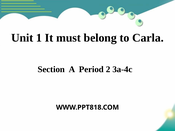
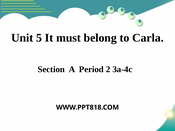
1: 1 -> 5 (39, 38)
